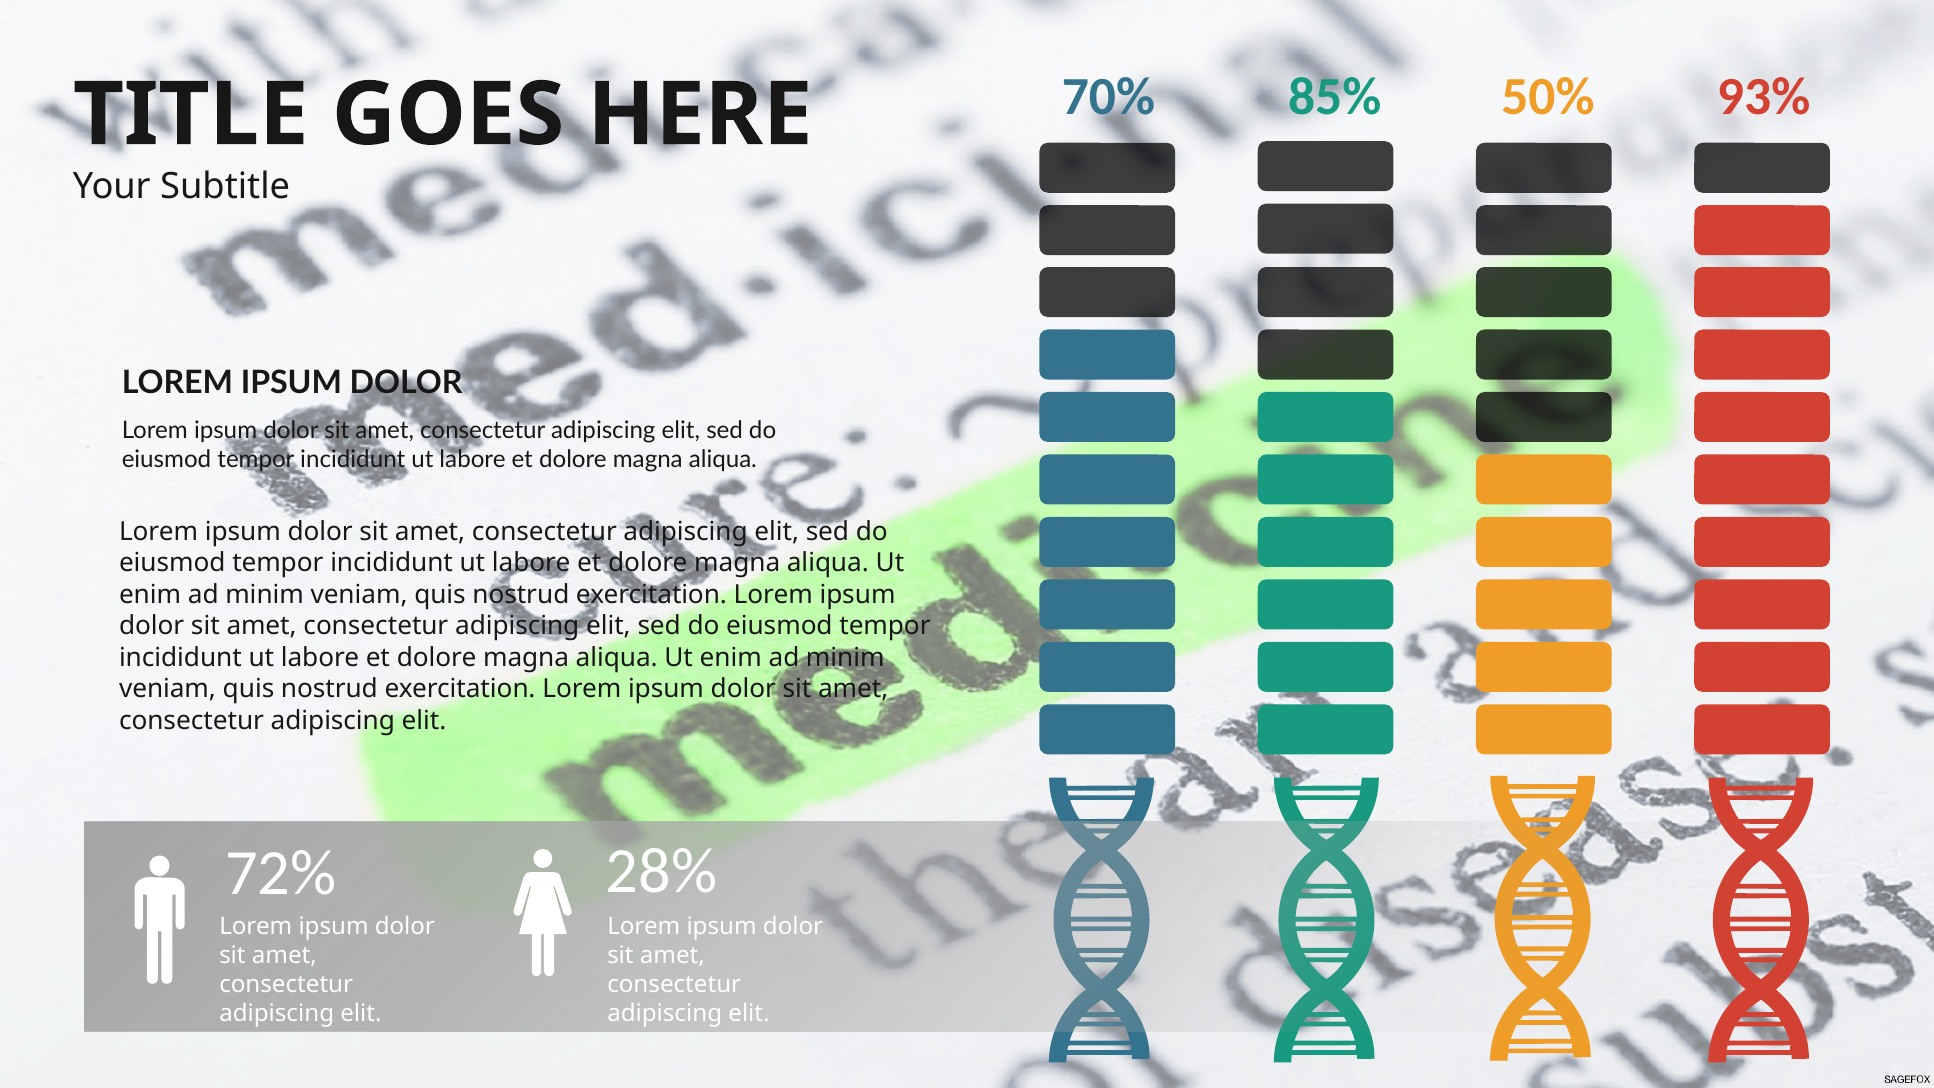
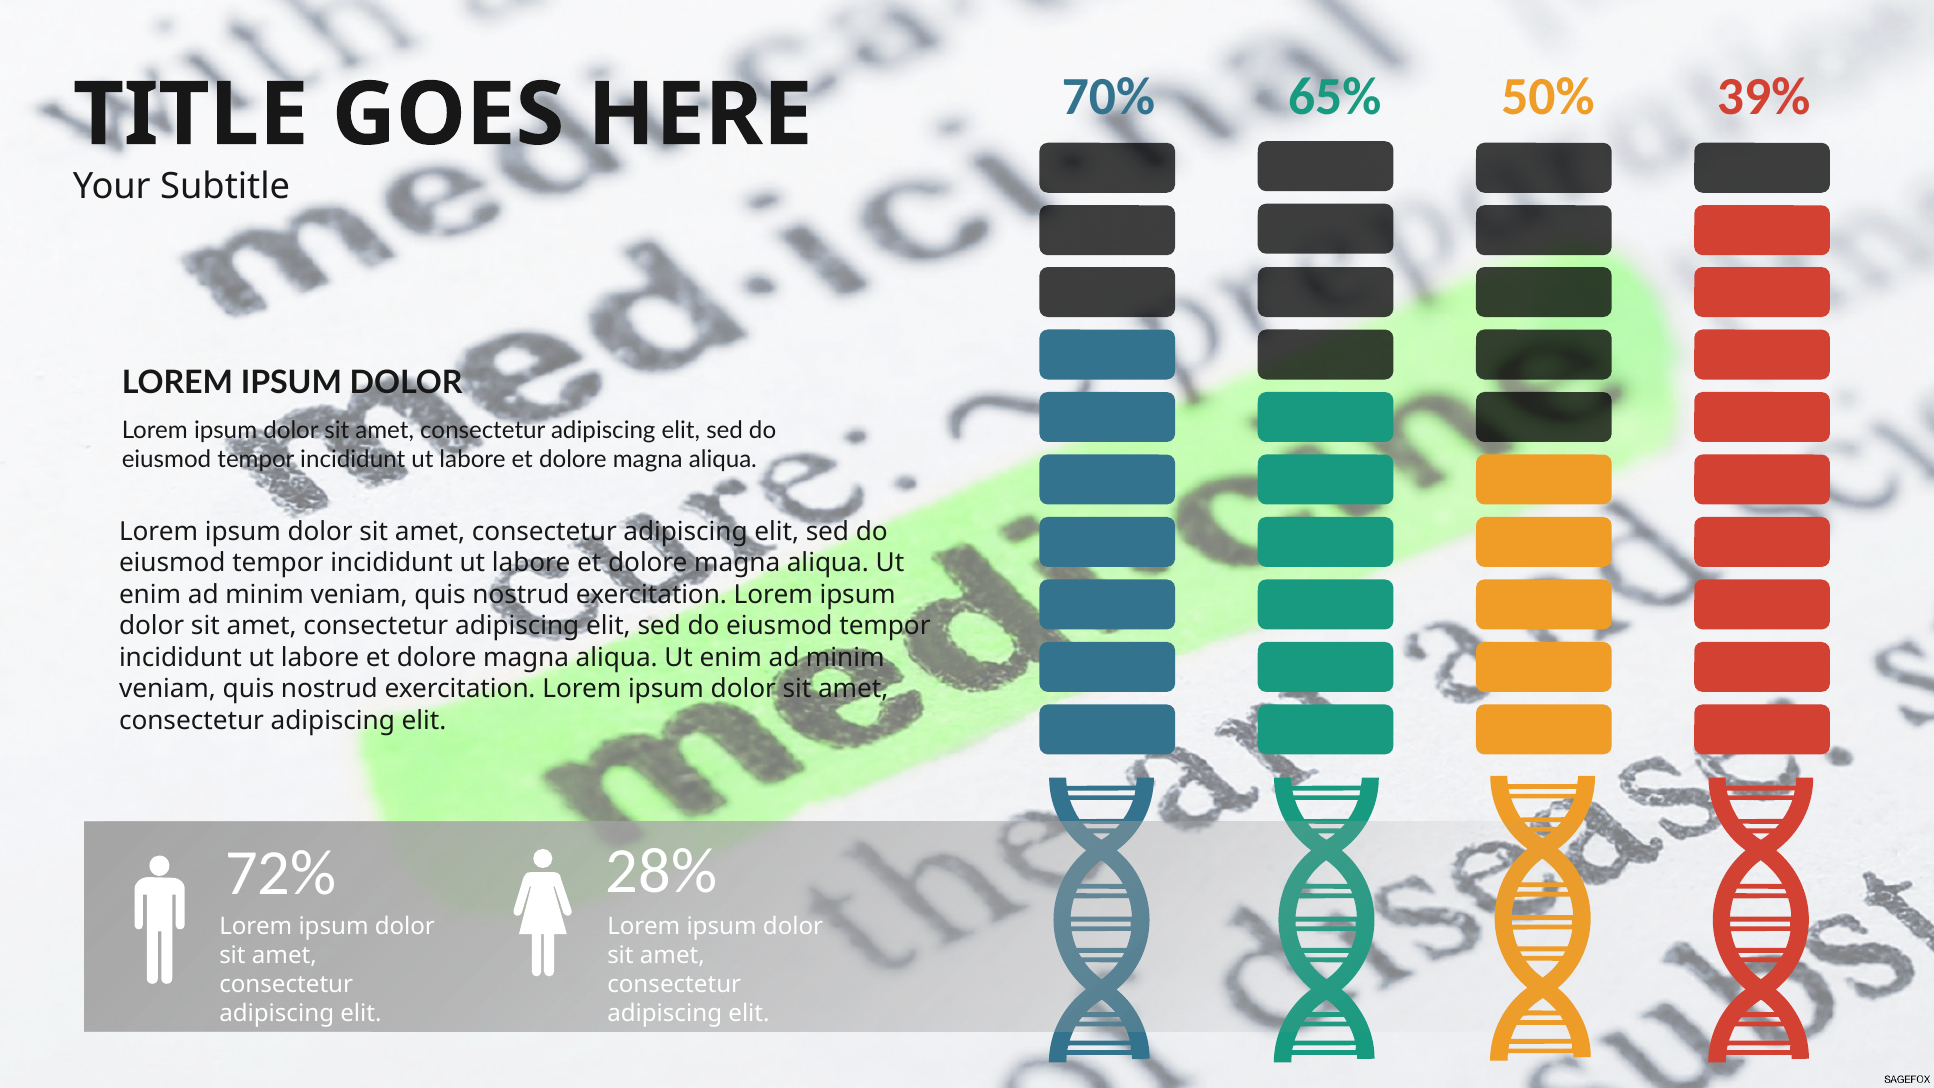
85%: 85% -> 65% (1335, 97)
93%: 93% -> 39% (1764, 97)
